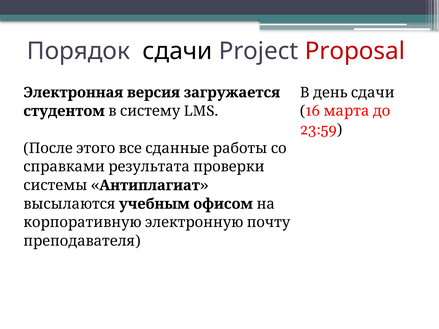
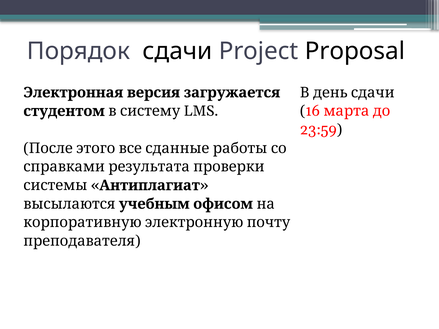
Proposal colour: red -> black (355, 51)
